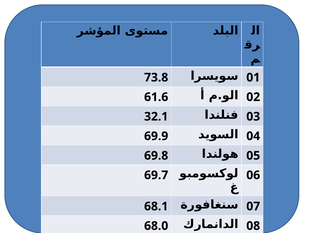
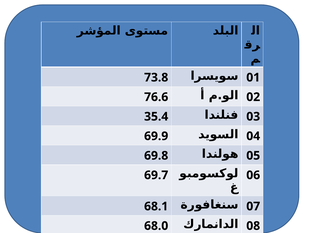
61.6: 61.6 -> 76.6 (156, 97)
32.1: 32.1 -> 35.4 (156, 117)
